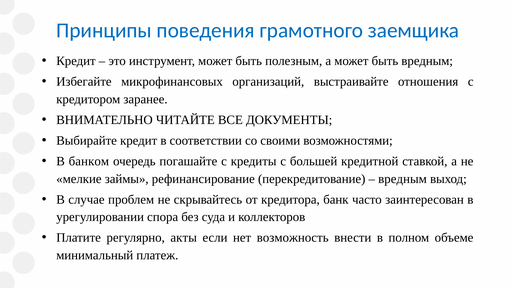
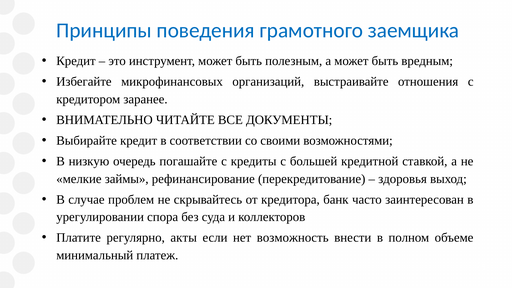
банком: банком -> низкую (89, 161)
вредным: вредным -> здоровья (403, 179)
